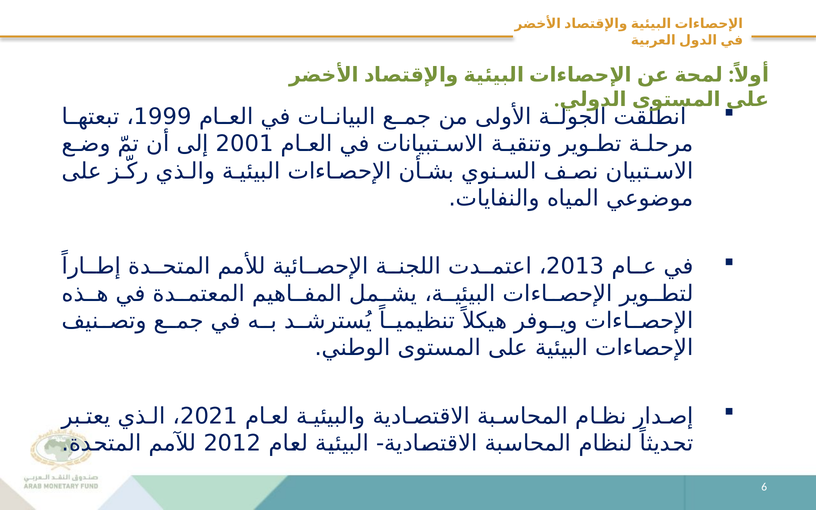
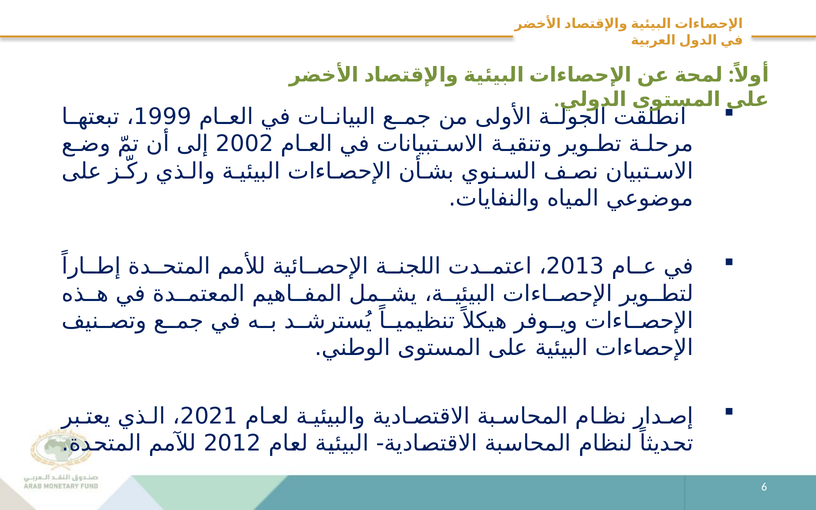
2001: 2001 -> 2002 (245, 144)
